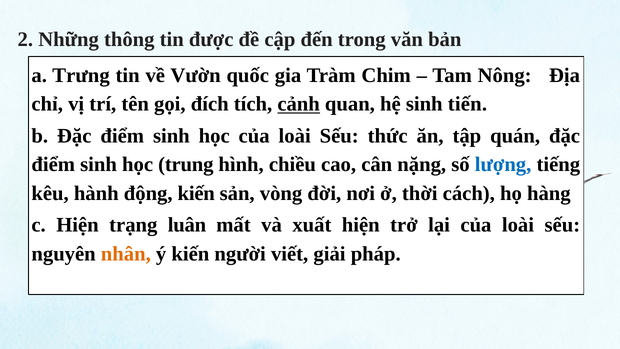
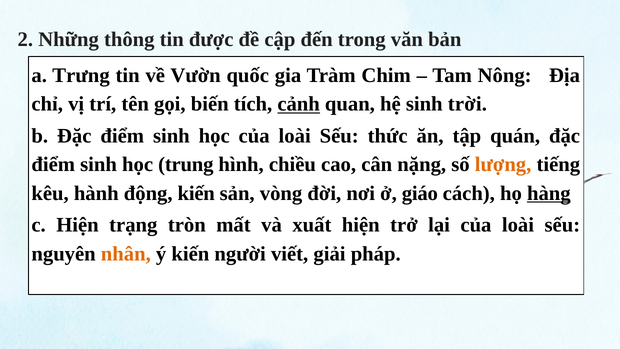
đích: đích -> biến (210, 104)
tiến: tiến -> trời (467, 104)
lượng colour: blue -> orange (503, 165)
thời: thời -> giáo (420, 193)
hàng underline: none -> present (549, 193)
luân: luân -> tròn (187, 225)
